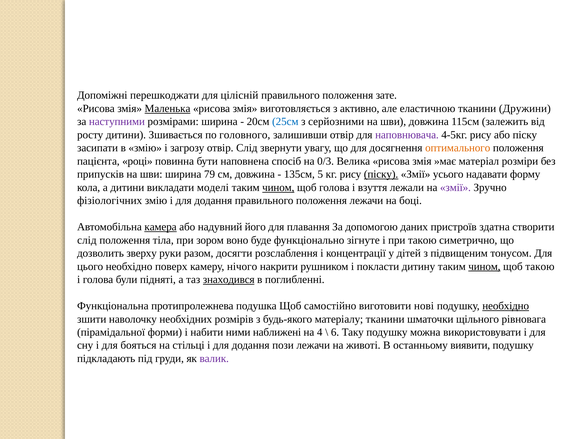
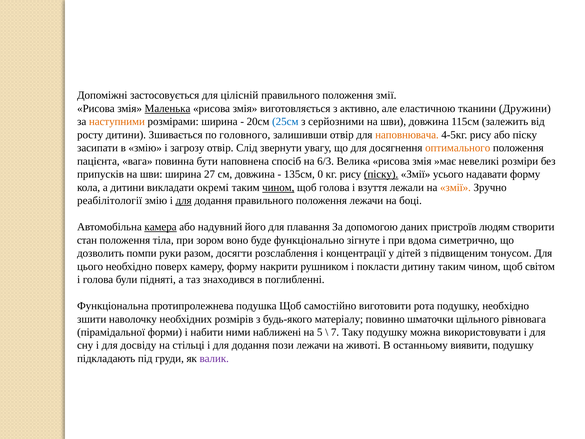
перешкоджати: перешкоджати -> застосовується (165, 95)
положення зате: зате -> змії (386, 95)
наступними colour: purple -> orange (117, 122)
наповнювача colour: purple -> orange (407, 135)
році: році -> вага (137, 161)
0/3: 0/3 -> 6/3 (326, 161)
матеріал: матеріал -> невеликі (479, 161)
79: 79 -> 27 (210, 174)
5: 5 -> 0 (320, 174)
моделі: моделі -> окремі (213, 187)
змії colour: purple -> orange (455, 187)
фізіологічних: фізіологічних -> реабілітології (110, 201)
для underline: none -> present (184, 201)
здатна: здатна -> людям (495, 227)
слід: слід -> стан (87, 240)
при такою: такою -> вдома (422, 240)
зверху: зверху -> помпи (142, 253)
камеру нічого: нічого -> форму (242, 266)
чином underline: present -> none (484, 266)
щоб такою: такою -> світом (540, 266)
знаходився underline: present -> none (229, 279)
нові: нові -> рота (424, 306)
необхідно underline: present -> none (506, 306)
матеріалу тканини: тканини -> повинно (385, 319)
4: 4 -> 5 (320, 332)
6: 6 -> 7 (335, 332)
бояться: бояться -> досвіду (138, 345)
